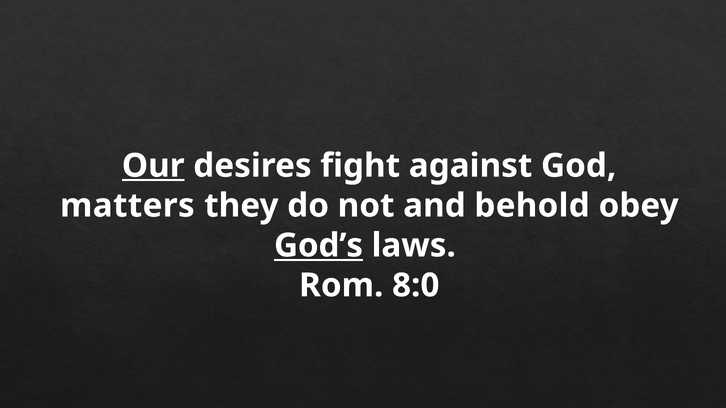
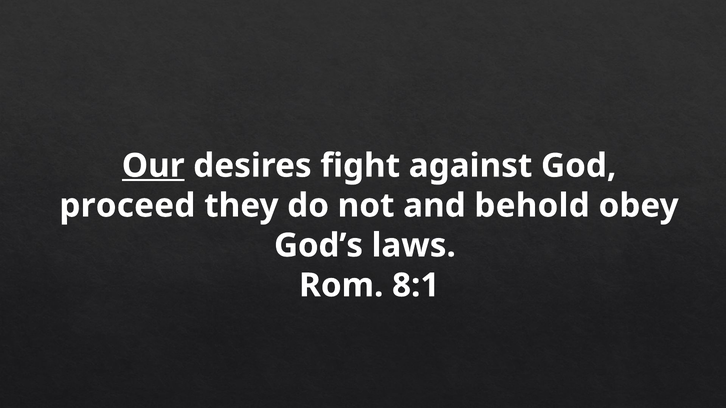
matters: matters -> proceed (127, 206)
God’s underline: present -> none (319, 246)
8:0: 8:0 -> 8:1 (416, 286)
